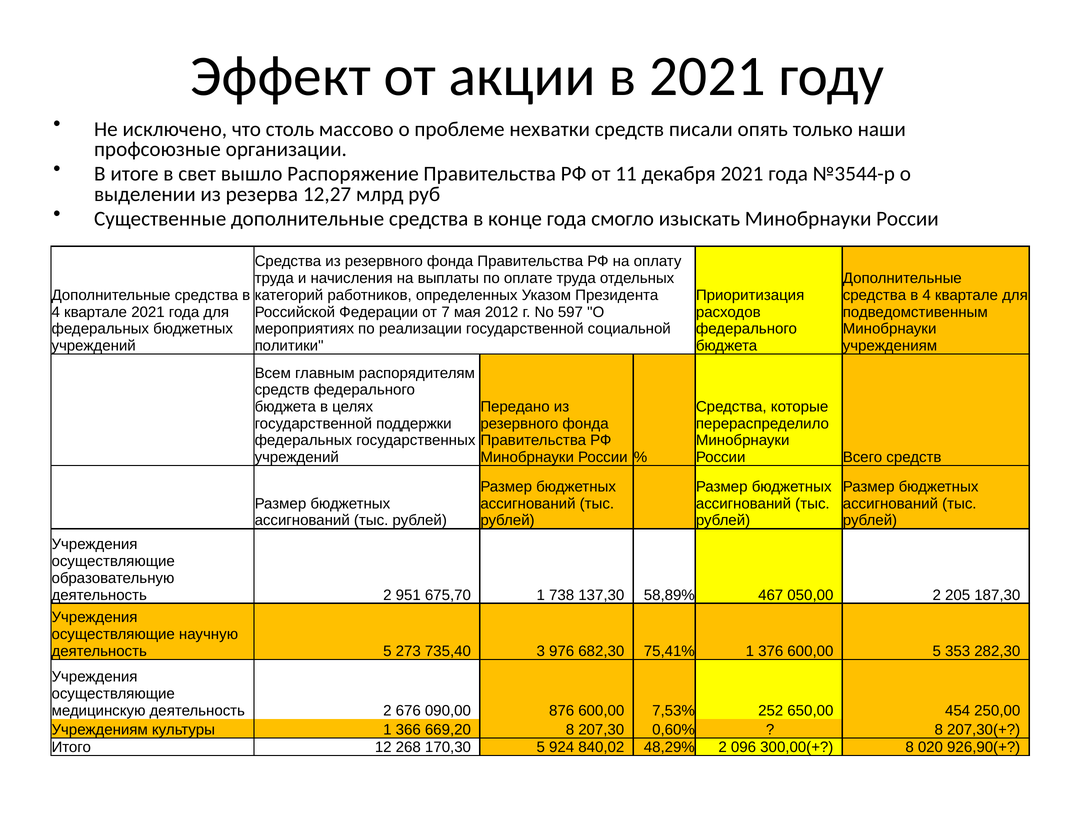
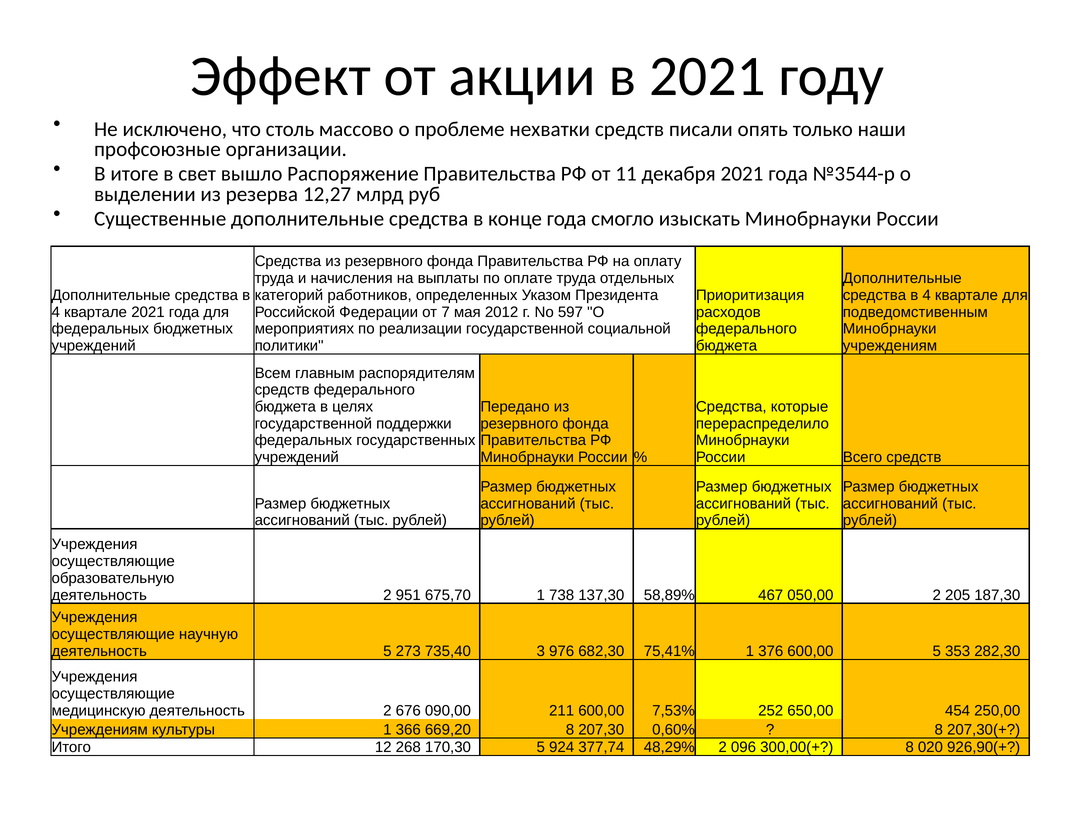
876: 876 -> 211 (562, 711)
840,02: 840,02 -> 377,74 (601, 747)
